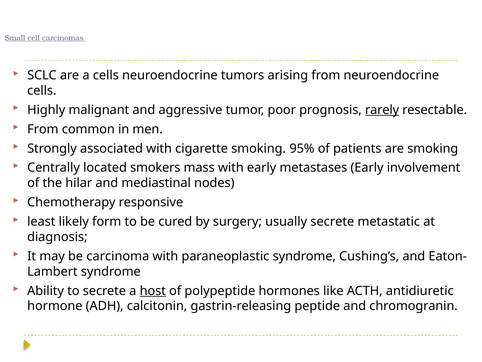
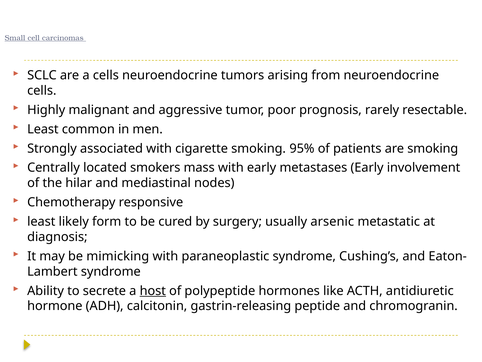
rarely underline: present -> none (382, 110)
From: From -> Least (43, 129)
usually secrete: secrete -> arsenic (332, 221)
carcinoma: carcinoma -> mimicking (118, 256)
